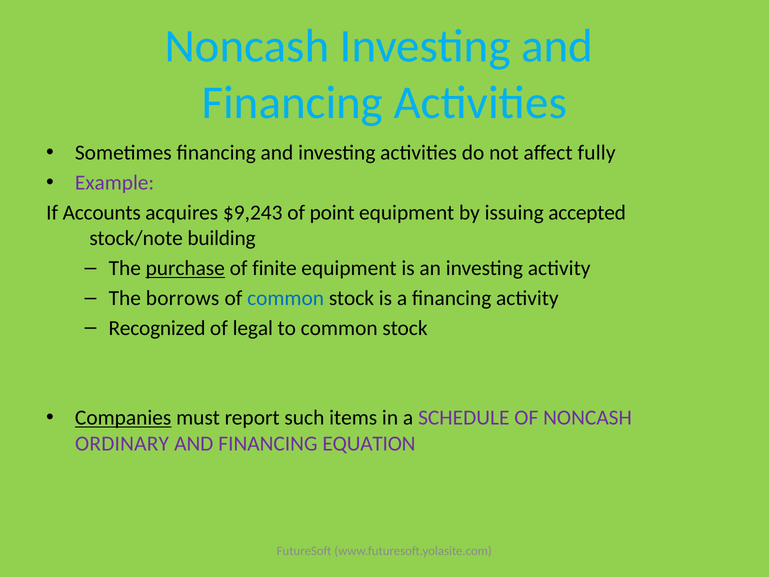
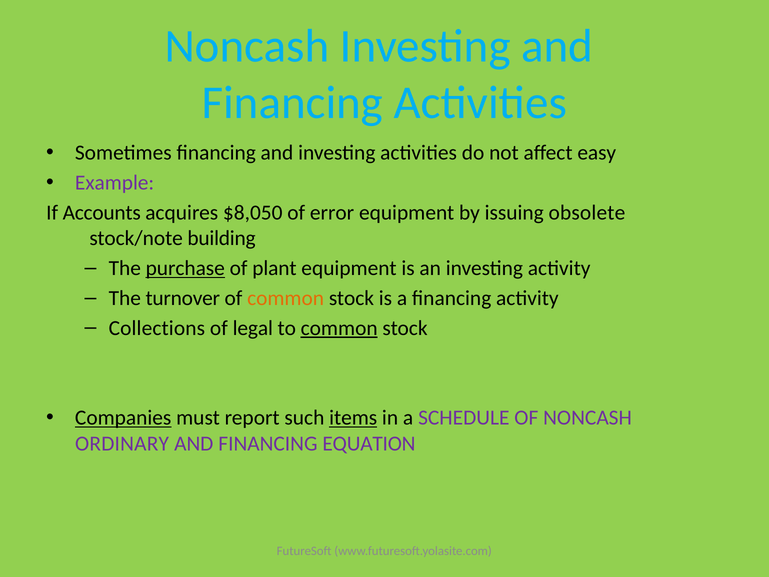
fully: fully -> easy (597, 153)
$9,243: $9,243 -> $8,050 (253, 213)
point: point -> error (332, 213)
accepted: accepted -> obsolete (587, 213)
finite: finite -> plant (274, 268)
borrows: borrows -> turnover (183, 298)
common colour: blue -> orange (286, 298)
Recognized: Recognized -> Collections (157, 328)
common underline: none -> present (339, 328)
items underline: none -> present (353, 418)
